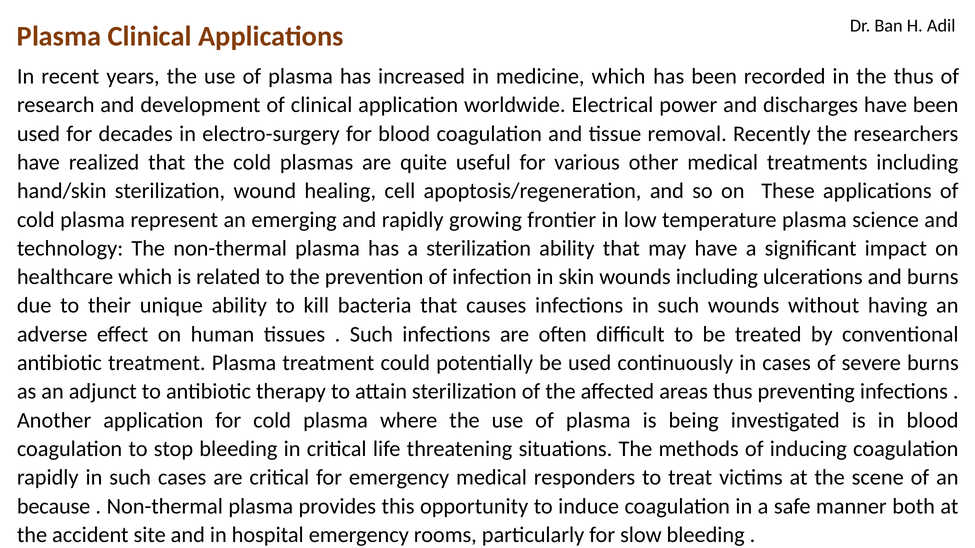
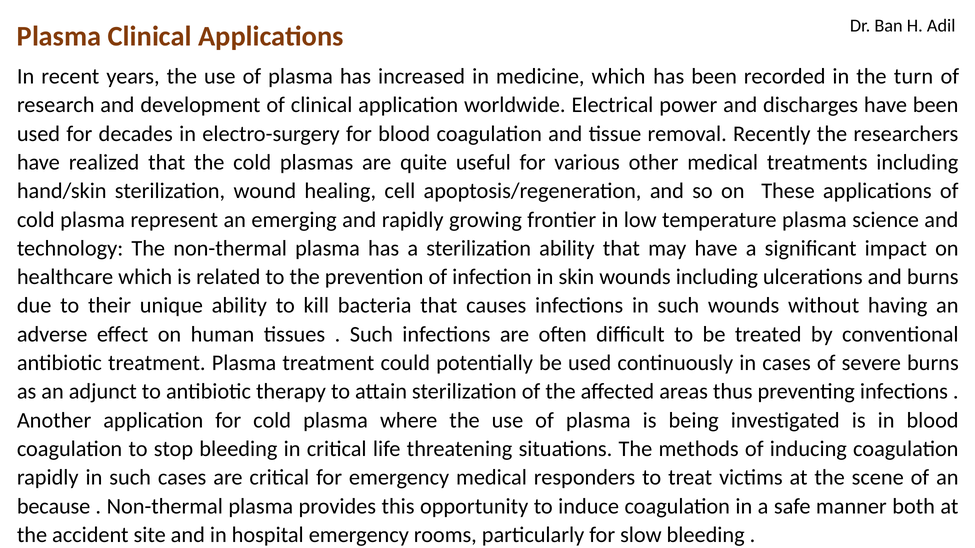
the thus: thus -> turn (914, 76)
